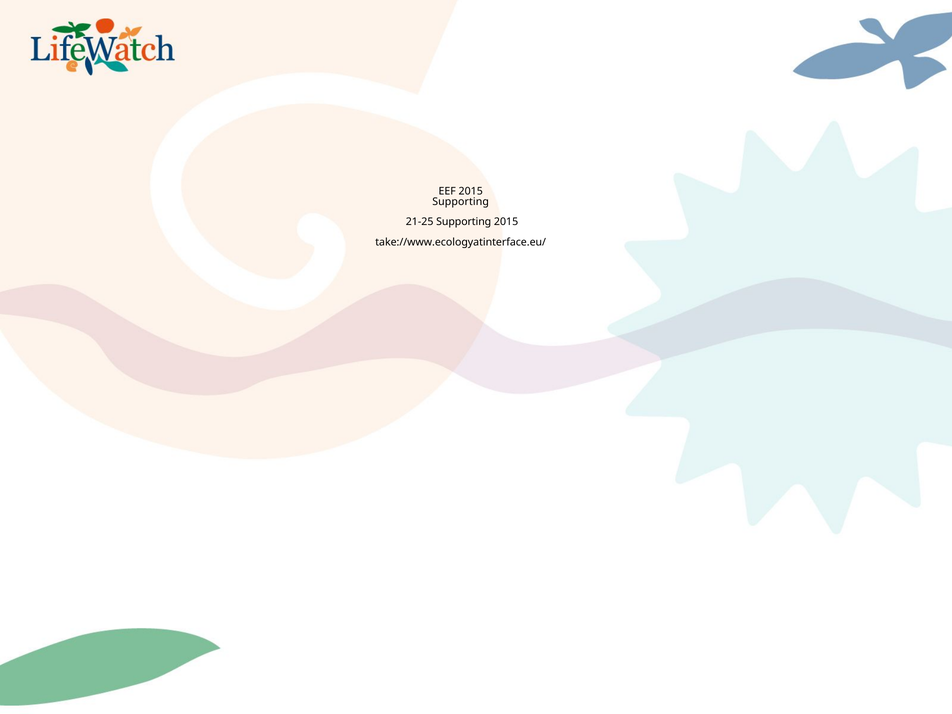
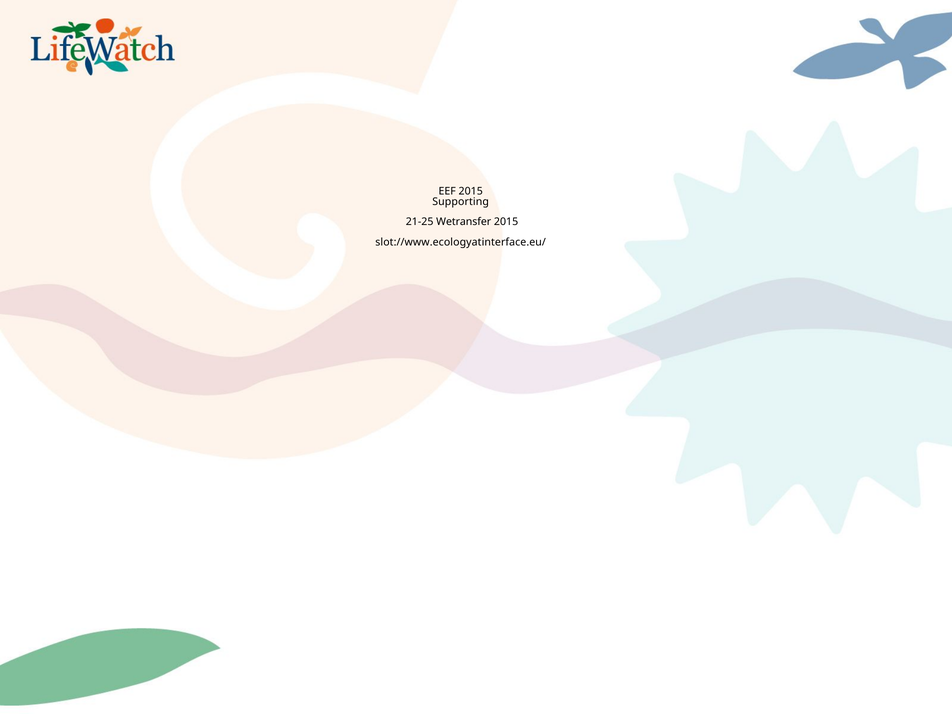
21-25 Supporting: Supporting -> Wetransfer (464, 222)
take://www.ecologyatinterface.eu/: take://www.ecologyatinterface.eu/ -> slot://www.ecologyatinterface.eu/ (461, 242)
